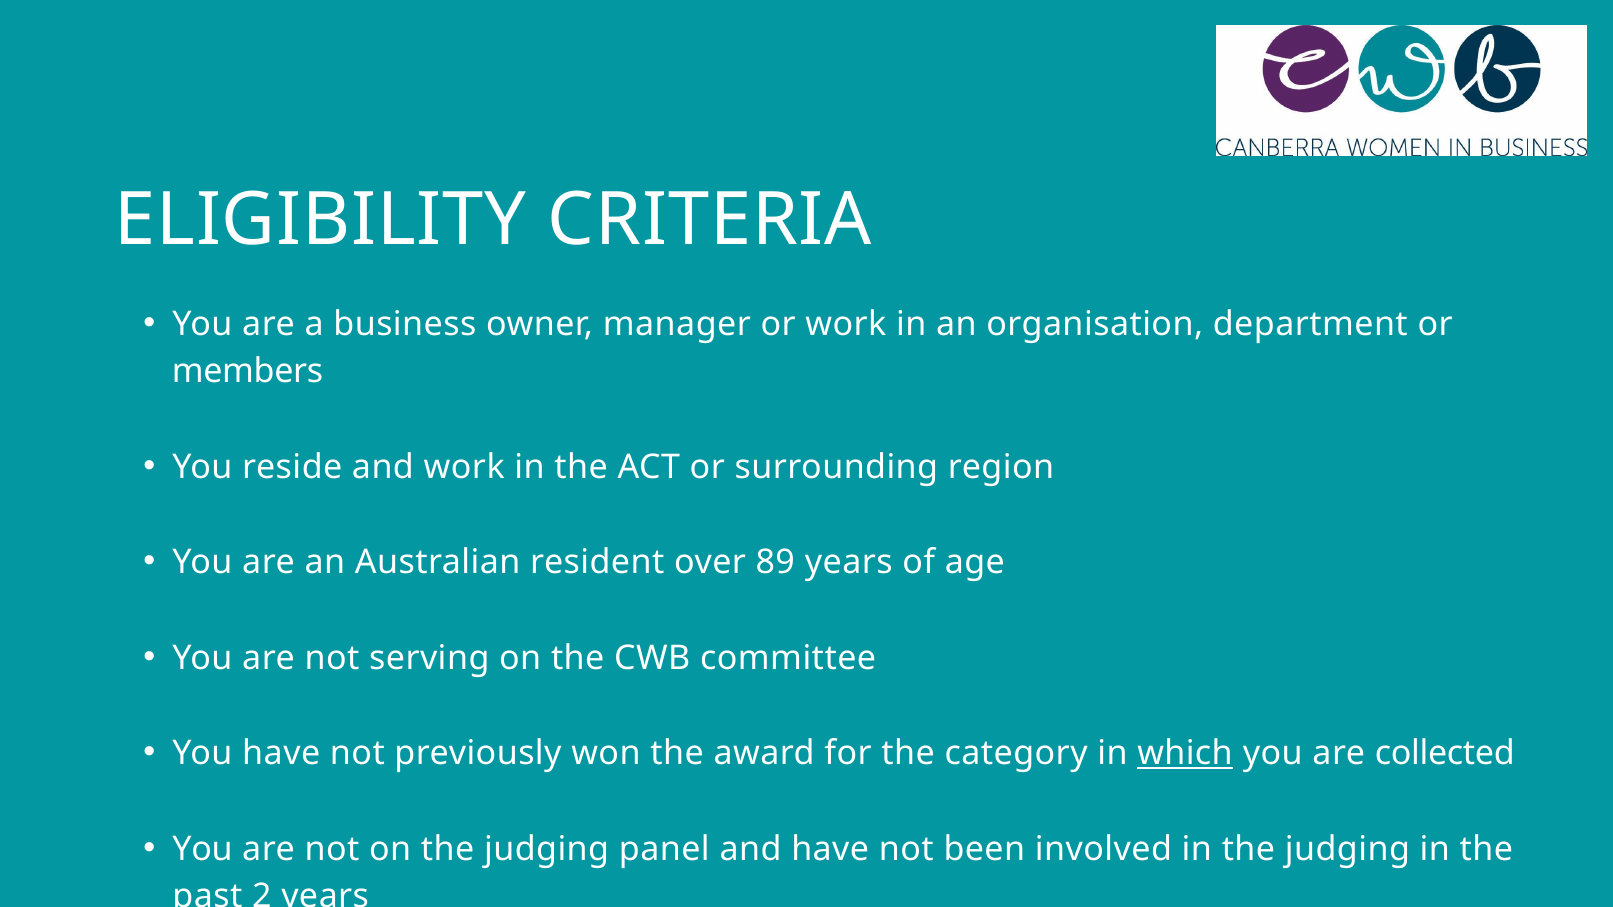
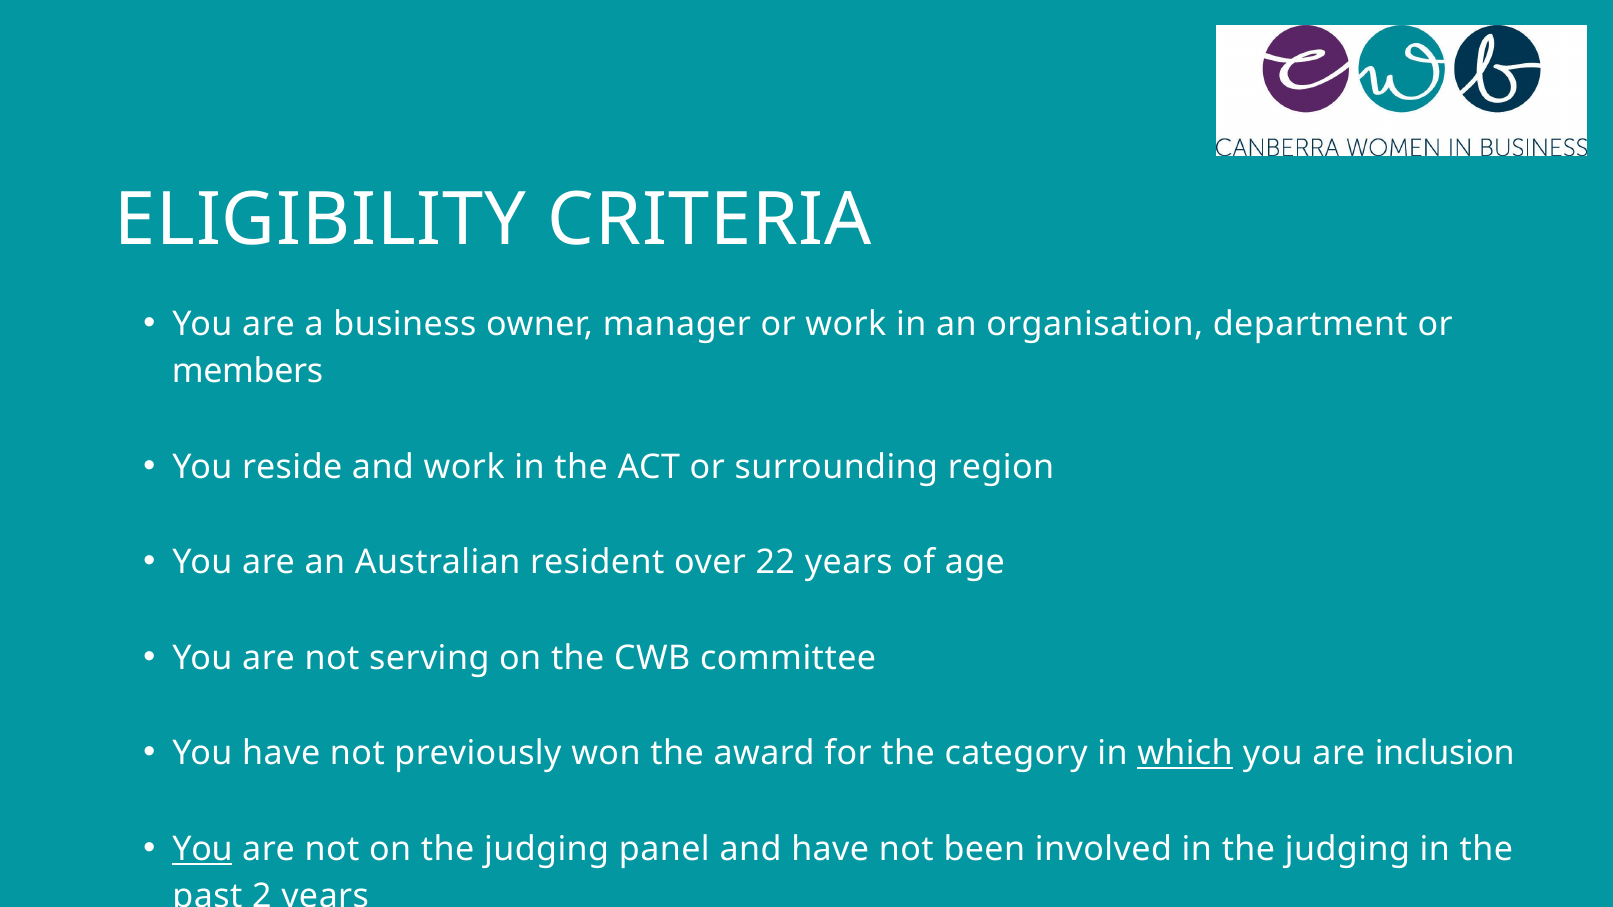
89: 89 -> 22 (775, 563)
collected: collected -> inclusion (1445, 754)
You underline: none -> present (203, 849)
